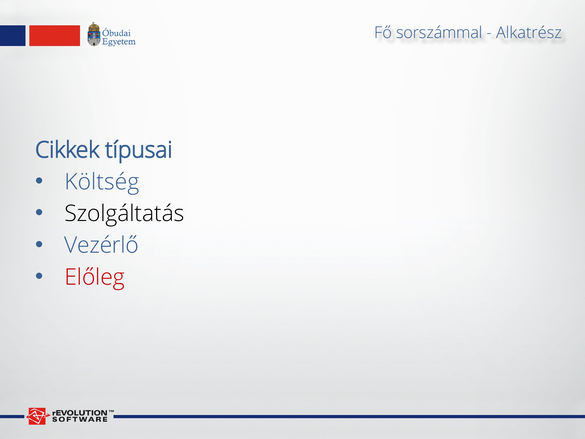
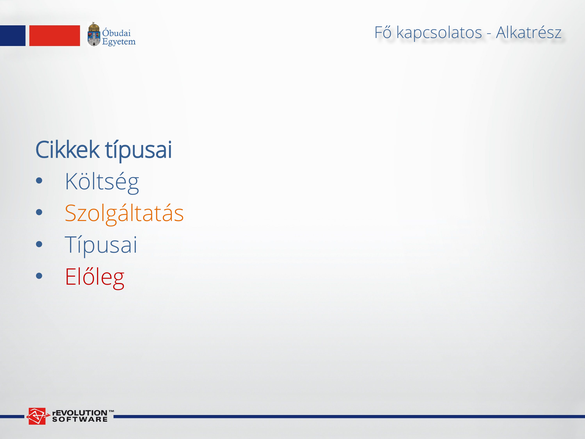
sorszámmal: sorszámmal -> kapcsolatos (439, 33)
Szolgáltatás colour: black -> orange (124, 214)
Vezérlő: Vezérlő -> Típusai (101, 245)
